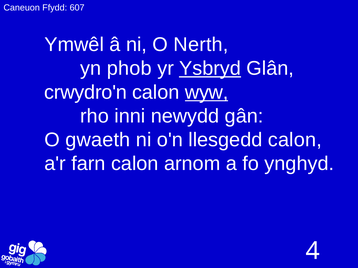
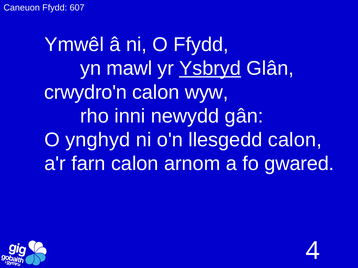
O Nerth: Nerth -> Ffydd (201, 45)
phob: phob -> mawl (129, 69)
wyw underline: present -> none (207, 92)
gwaeth: gwaeth -> ynghyd (98, 140)
ynghyd: ynghyd -> gwared (299, 164)
